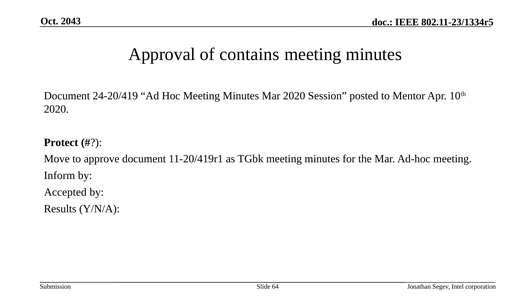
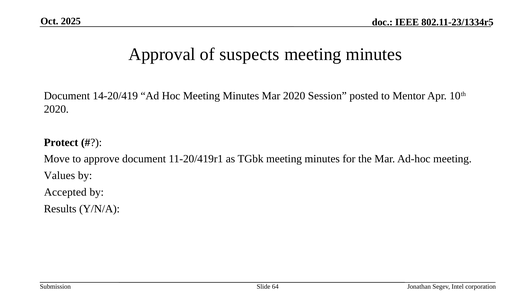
2043: 2043 -> 2025 (71, 21)
contains: contains -> suspects (249, 54)
24-20/419: 24-20/419 -> 14-20/419 (115, 96)
Inform: Inform -> Values (59, 175)
